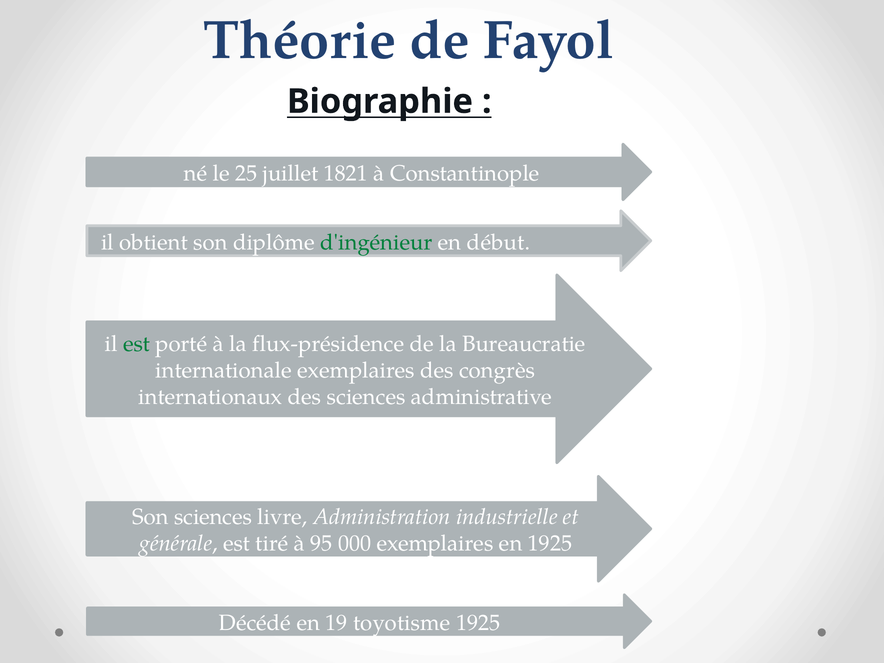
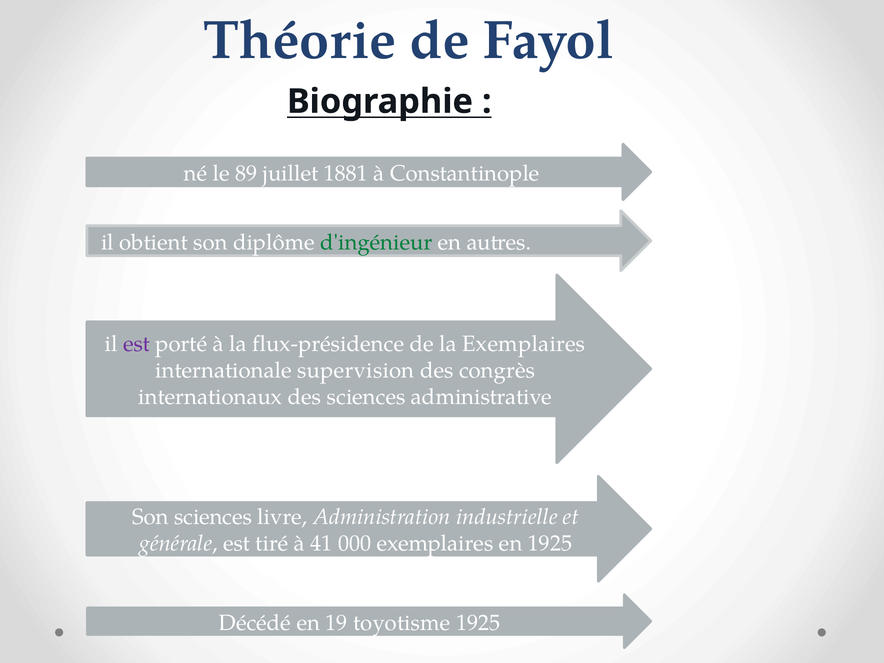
25: 25 -> 89 (246, 173)
1821: 1821 -> 1881 (346, 173)
début: début -> autres (499, 242)
est colour: green -> purple (137, 344)
la Bureaucratie: Bureaucratie -> Exemplaires (524, 344)
internationale exemplaires: exemplaires -> supervision (356, 370)
95: 95 -> 41 (321, 544)
